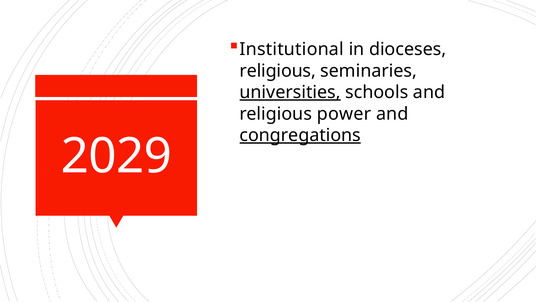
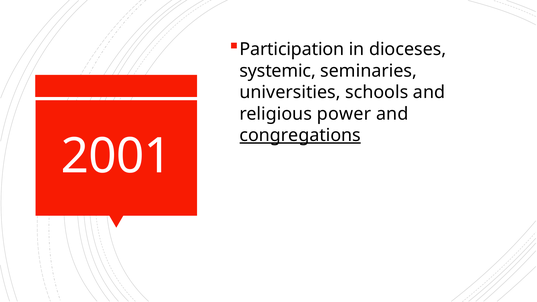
Institutional: Institutional -> Participation (292, 49)
religious: religious -> systemic (278, 71)
universities underline: present -> none (290, 92)
2029: 2029 -> 2001 (116, 156)
